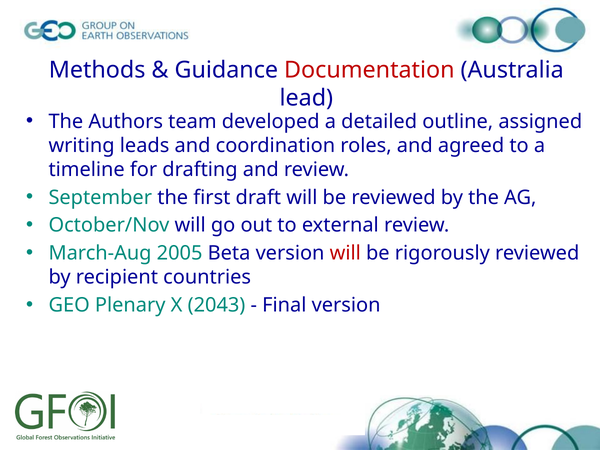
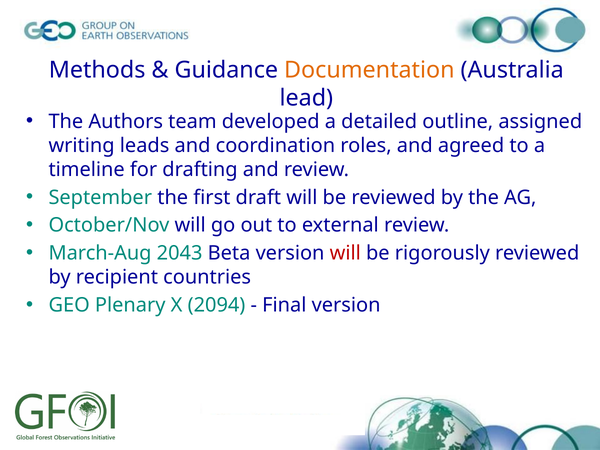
Documentation colour: red -> orange (369, 70)
2005: 2005 -> 2043 (180, 253)
2043: 2043 -> 2094 (217, 305)
